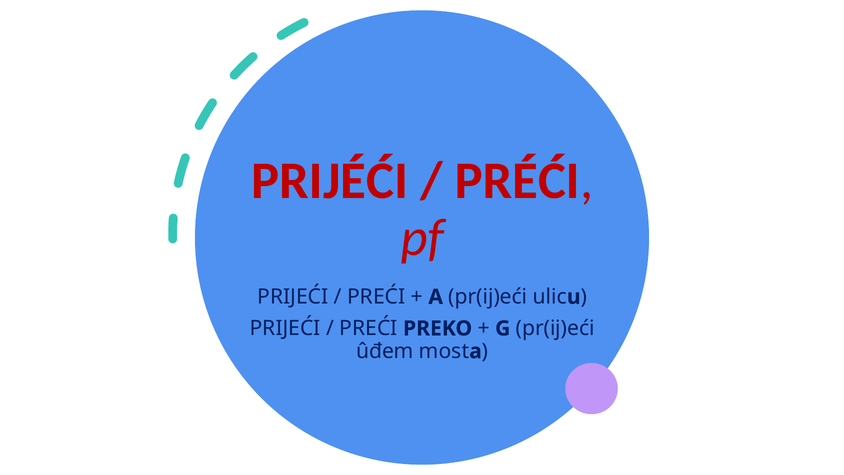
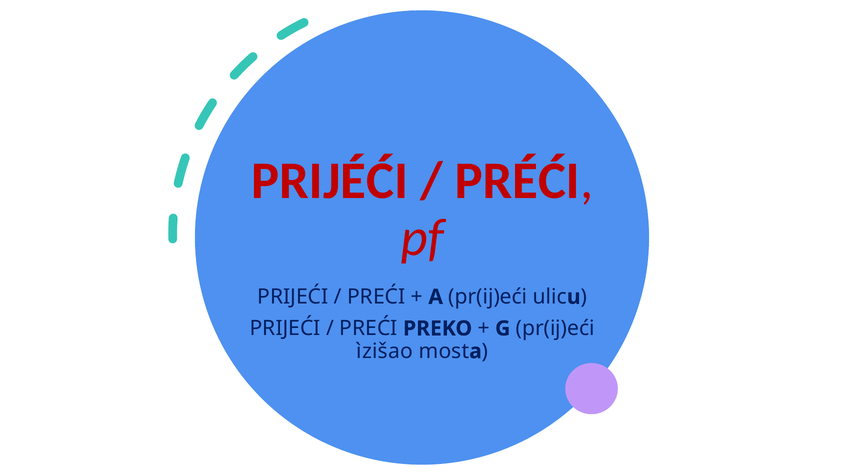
ûđem: ûđem -> ìzišao (385, 351)
